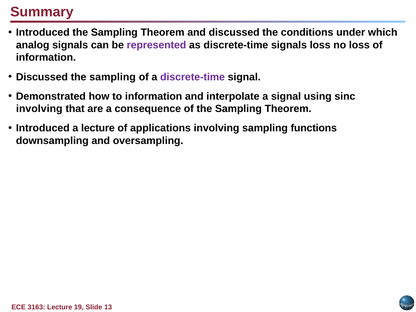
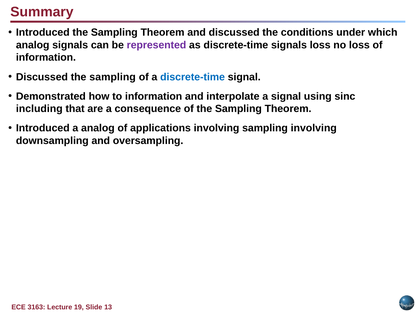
discrete-time colour: purple -> blue (193, 77)
involving: involving -> including (39, 109)
a lecture: lecture -> analog (98, 128)
sampling functions: functions -> involving (314, 128)
